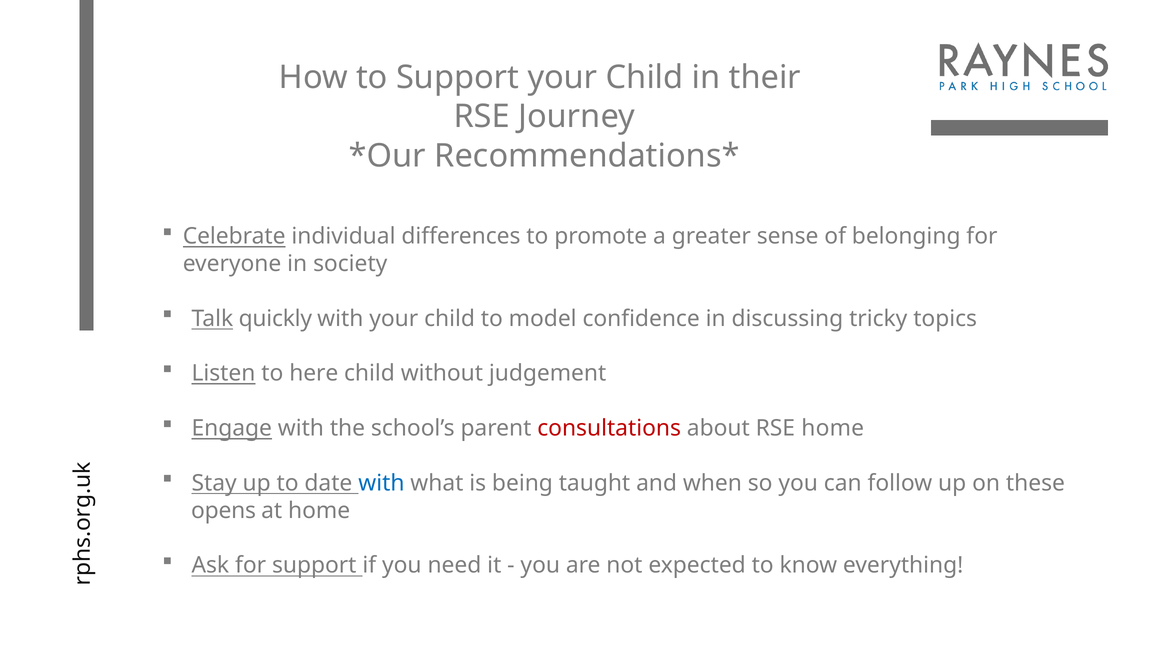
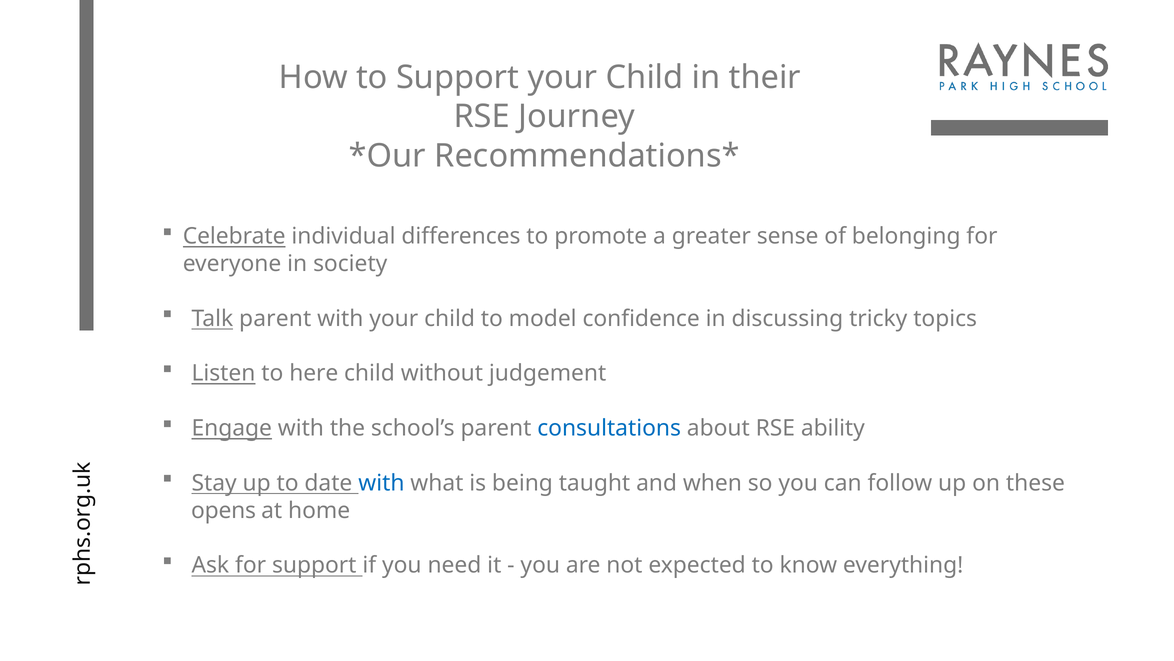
Talk quickly: quickly -> parent (275, 318)
consultations colour: red -> blue (609, 428)
RSE home: home -> ability (833, 428)
